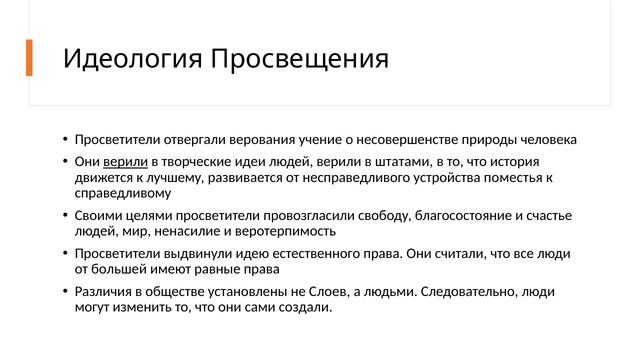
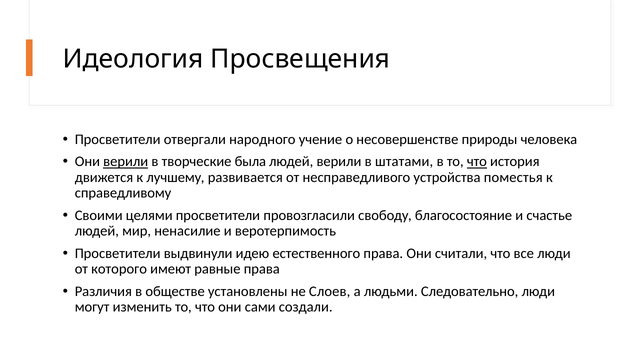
верования: верования -> народного (262, 139)
идеи: идеи -> была (250, 162)
что underline: none -> present (477, 162)
большей: большей -> которого (119, 269)
